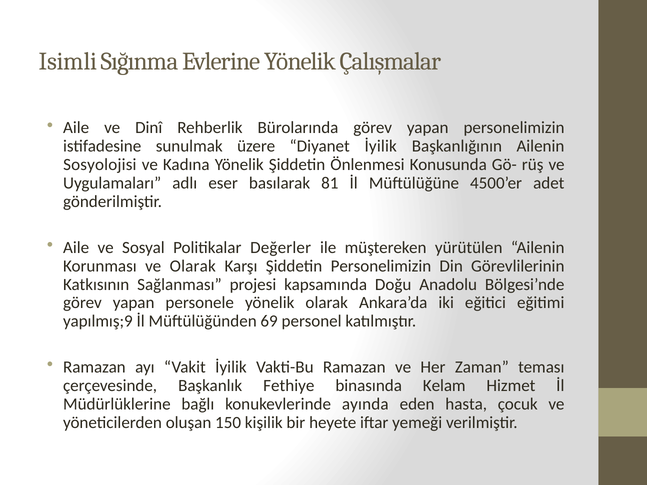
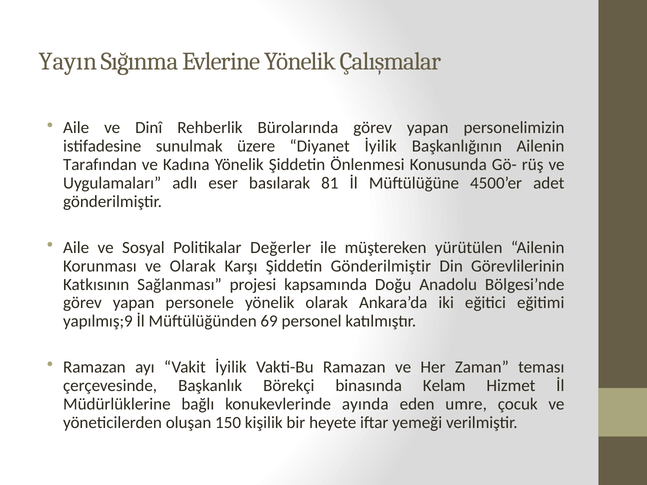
Isimli: Isimli -> Yayın (68, 62)
Sosyolojisi: Sosyolojisi -> Tarafından (100, 165)
Şiddetin Personelimizin: Personelimizin -> Gönderilmiştir (381, 266)
Fethiye: Fethiye -> Börekçi (289, 386)
hasta: hasta -> umre (466, 404)
